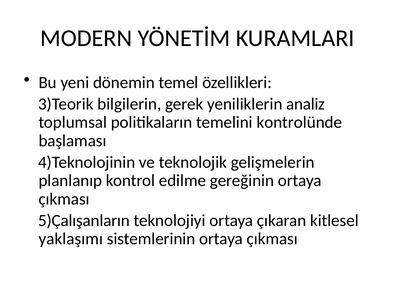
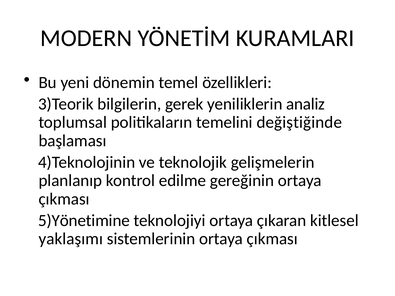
kontrolünde: kontrolünde -> değiştiğinde (299, 122)
5)Çalışanların: 5)Çalışanların -> 5)Yönetimine (84, 221)
